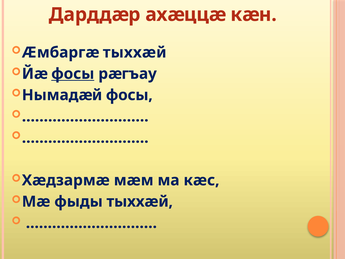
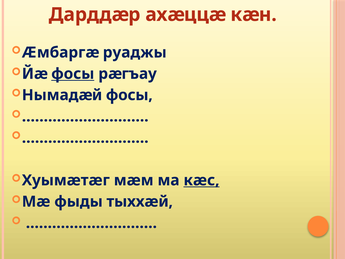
Æмбаргæ тыххæй: тыххæй -> руаджы (135, 52)
Хæдзармæ: Хæдзармæ -> Хуымæтæг (66, 180)
кæс underline: none -> present (201, 180)
